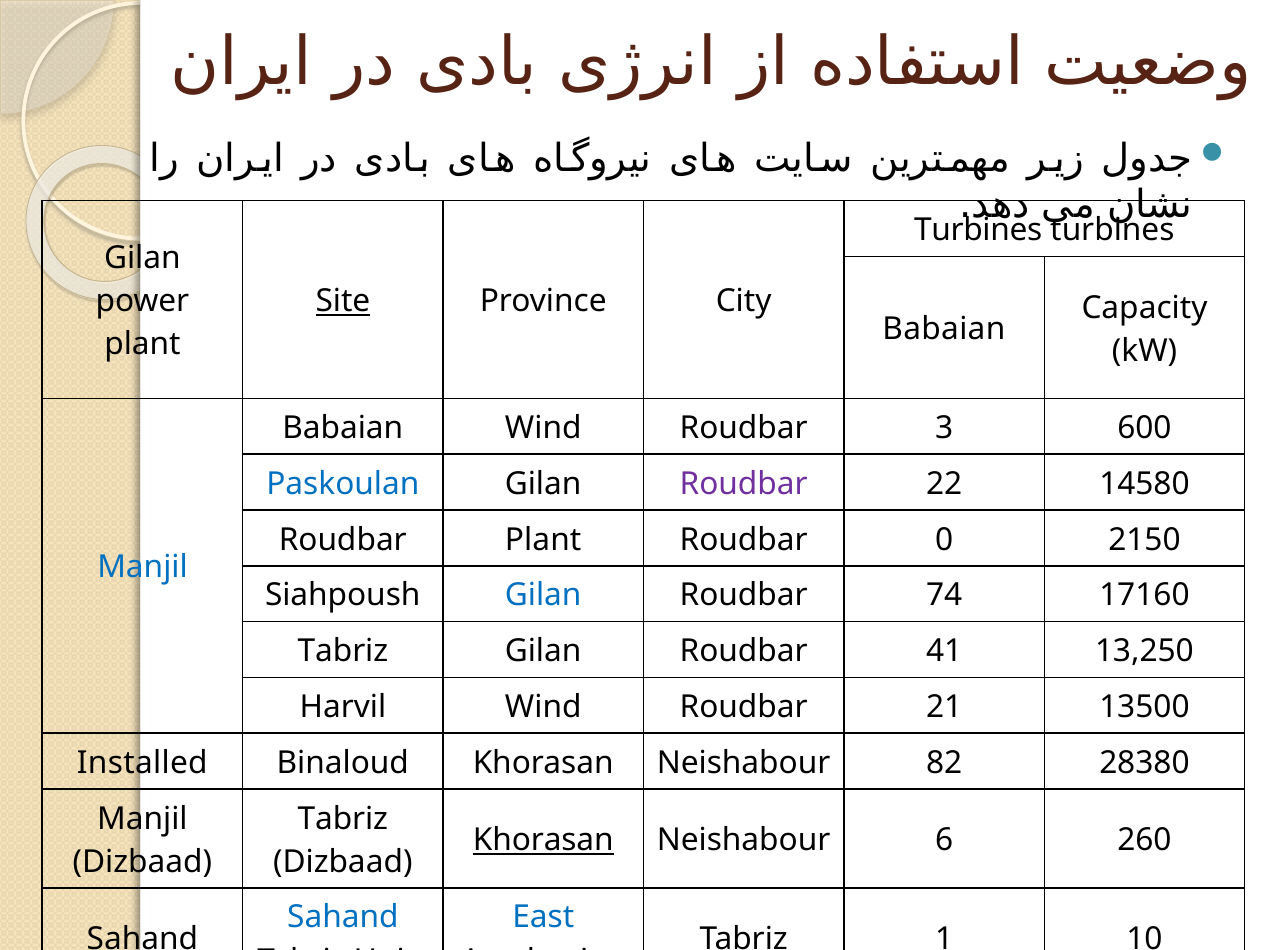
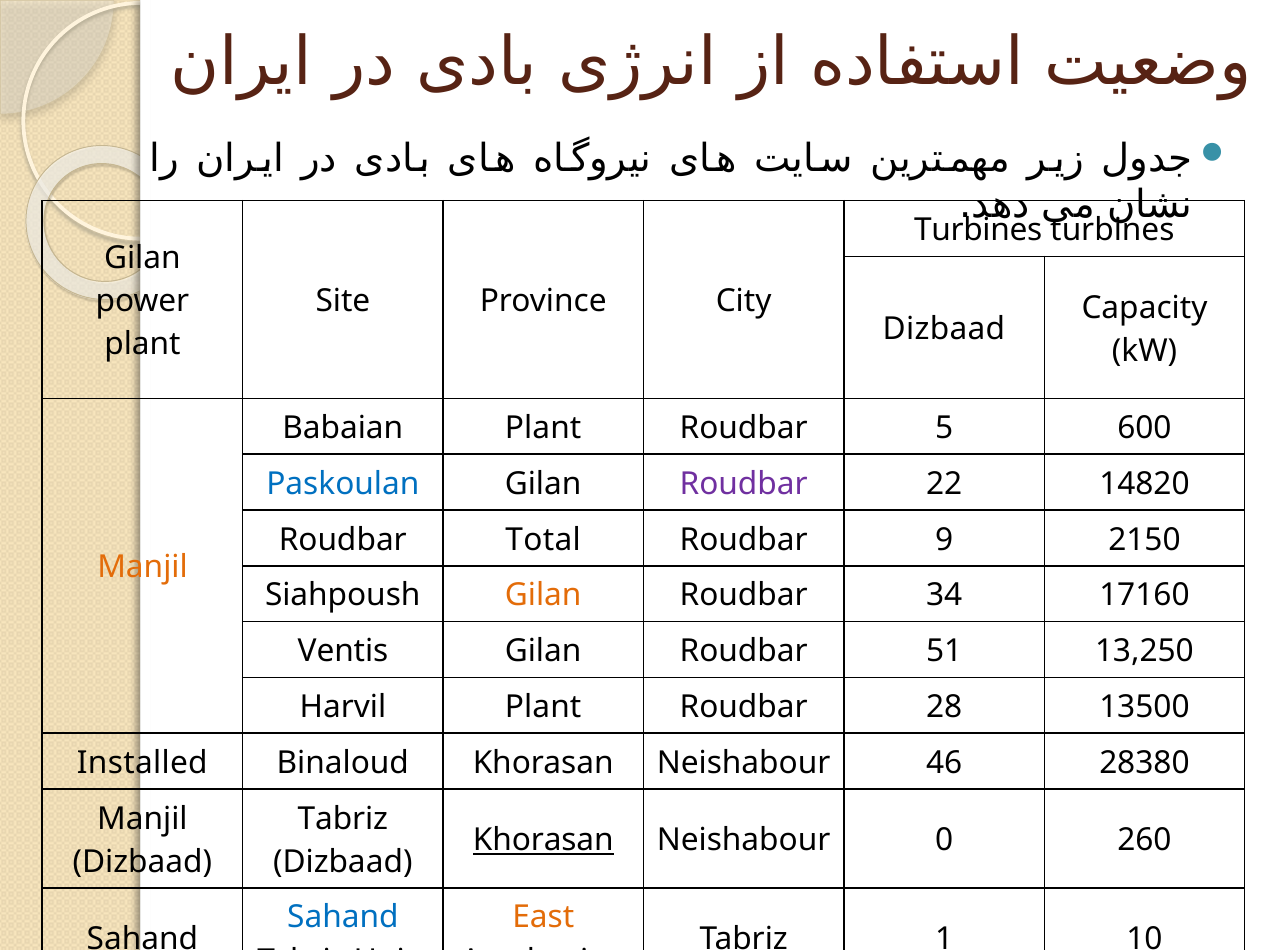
Site underline: present -> none (343, 301)
Babaian: Babaian -> Dizbaad (944, 329)
Babaian Wind: Wind -> Plant (543, 428)
3: 3 -> 5 (944, 428)
14580: 14580 -> 14820 (1144, 484)
Roudbar Plant: Plant -> Total (543, 539)
0: 0 -> 9 (944, 539)
Manjil colour: blue -> orange (142, 567)
Gilan colour: blue -> orange (543, 595)
74: 74 -> 34 (944, 595)
Tabriz: Tabriz -> Ventis (343, 651)
41: 41 -> 51 (944, 651)
Harvil Wind: Wind -> Plant (543, 707)
21: 21 -> 28 (944, 707)
82: 82 -> 46 (944, 762)
6: 6 -> 0 (944, 840)
East colour: blue -> orange (543, 917)
